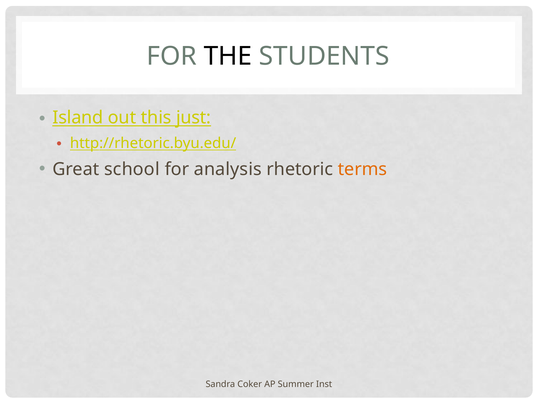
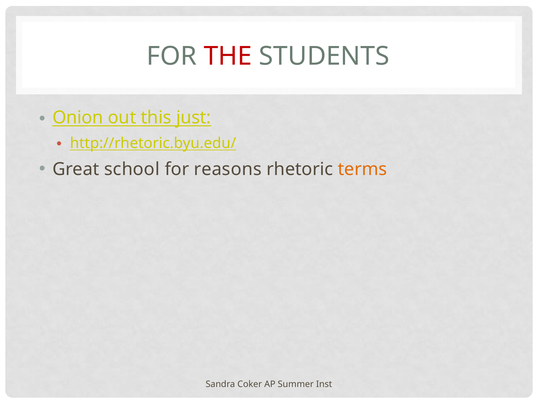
THE colour: black -> red (228, 56)
Island: Island -> Onion (78, 118)
analysis: analysis -> reasons (228, 169)
